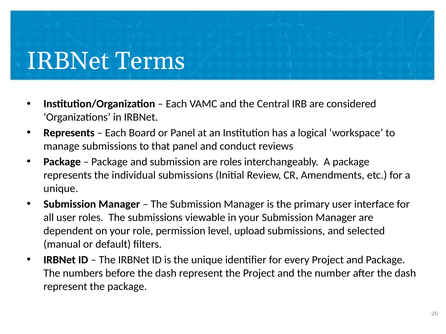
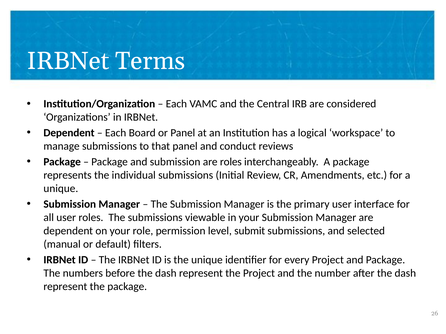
Represents: Represents -> Dependent (69, 133)
upload: upload -> submit (250, 231)
